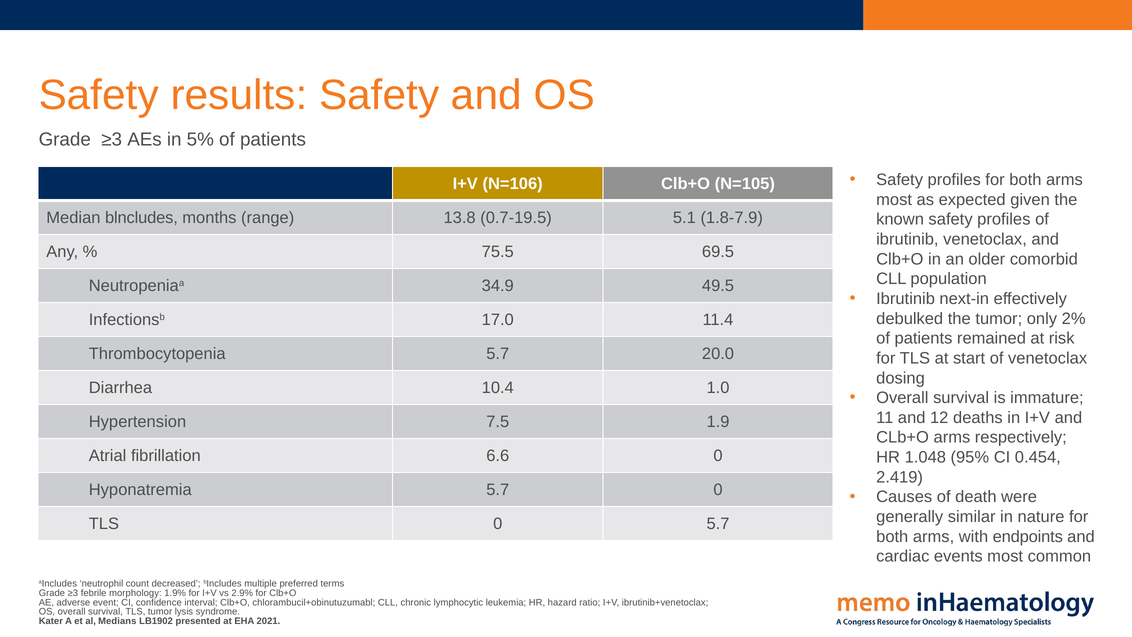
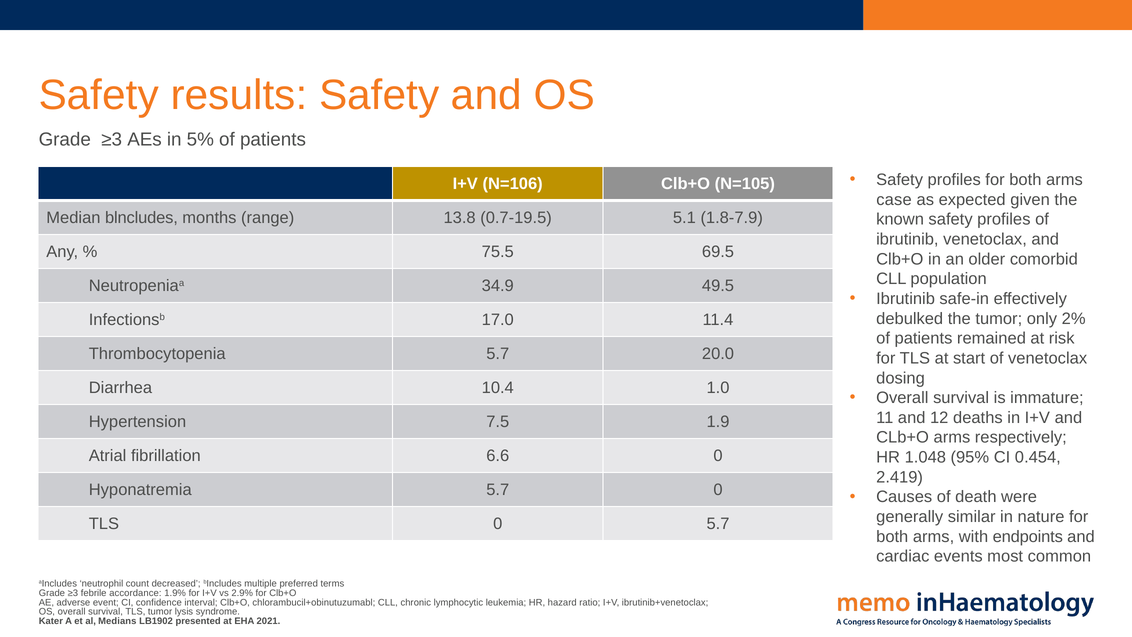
most: most -> case (894, 200)
next-in: next-in -> safe-in (964, 299)
morphology: morphology -> accordance (135, 593)
